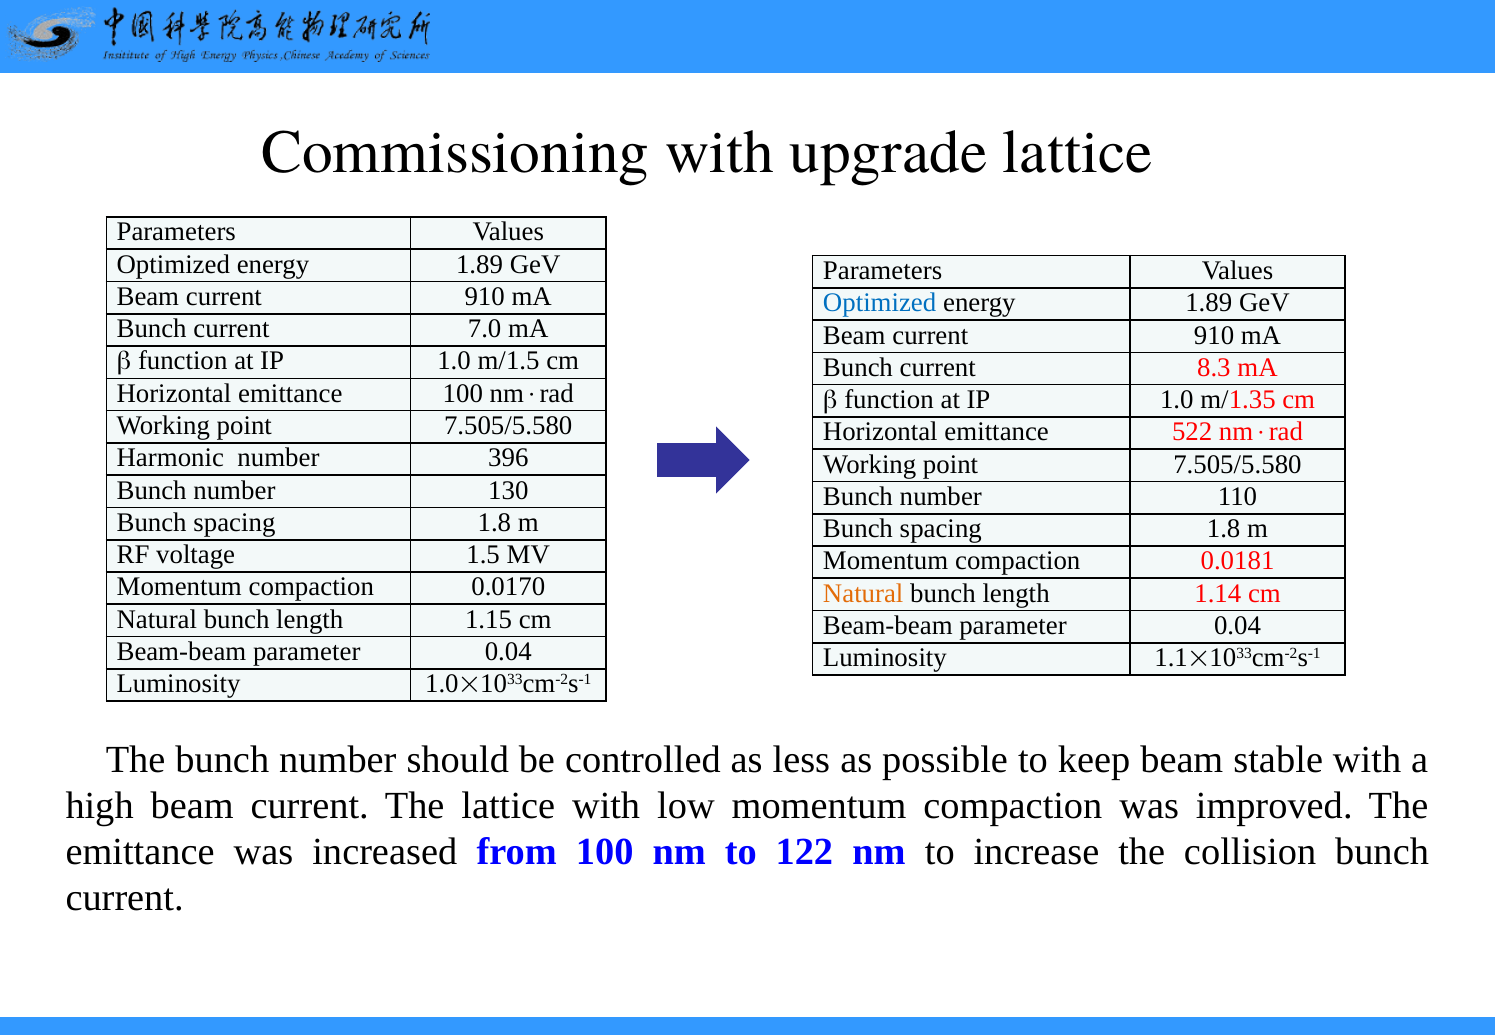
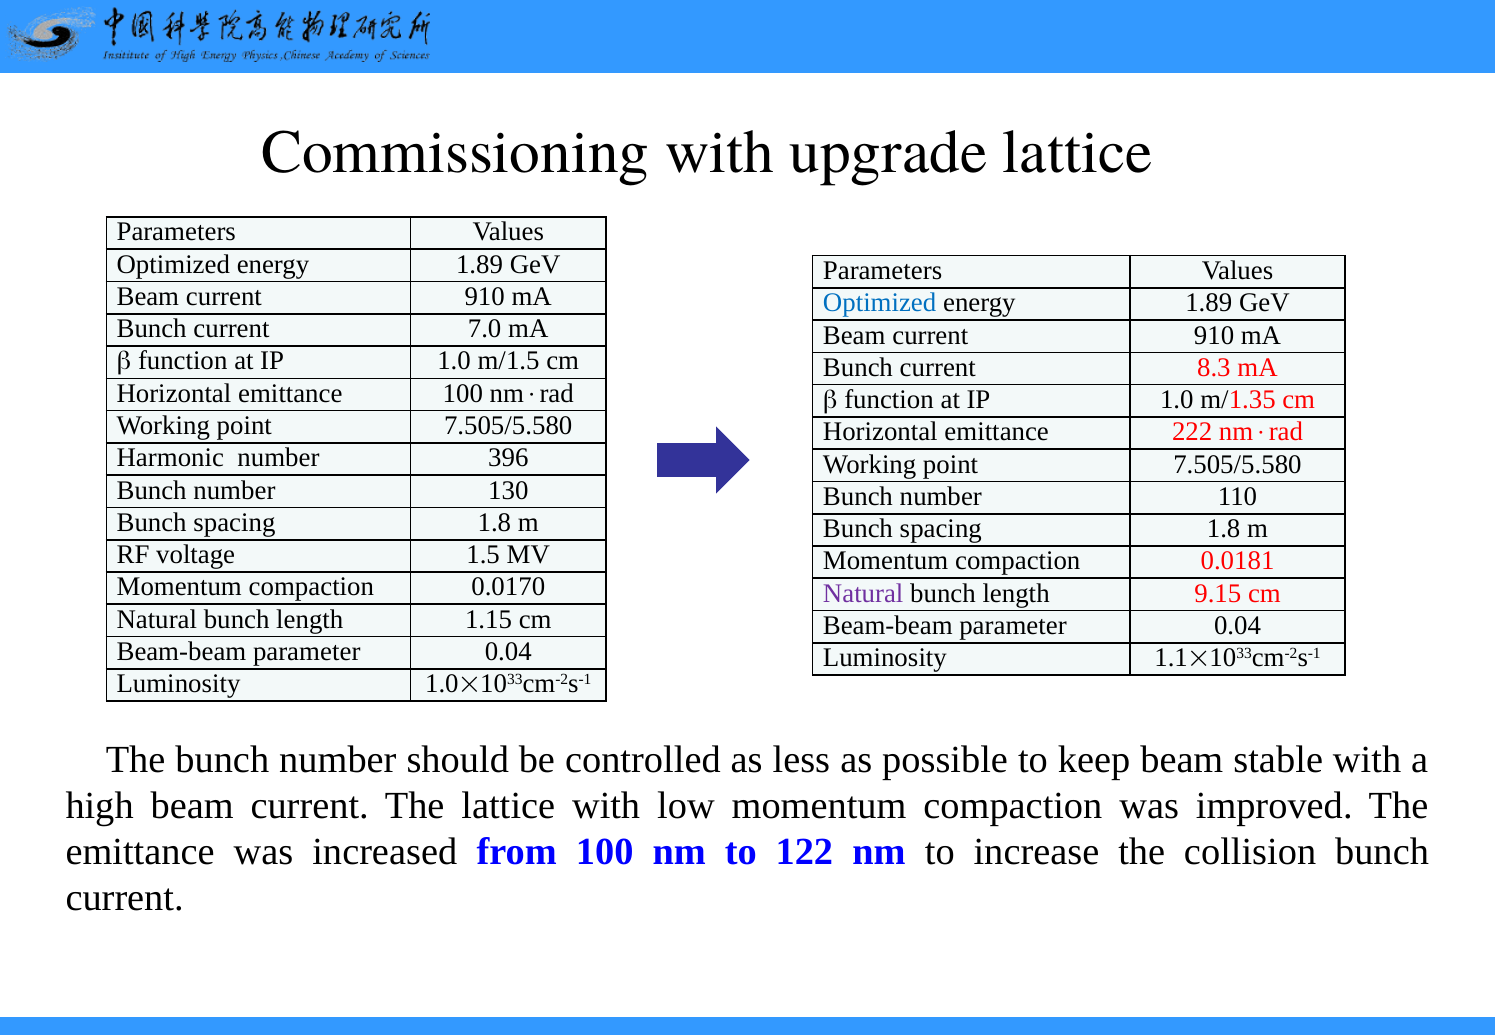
522: 522 -> 222 (1192, 432)
Natural colour: orange -> purple (863, 593)
1.14: 1.14 -> 9.15 (1218, 593)
